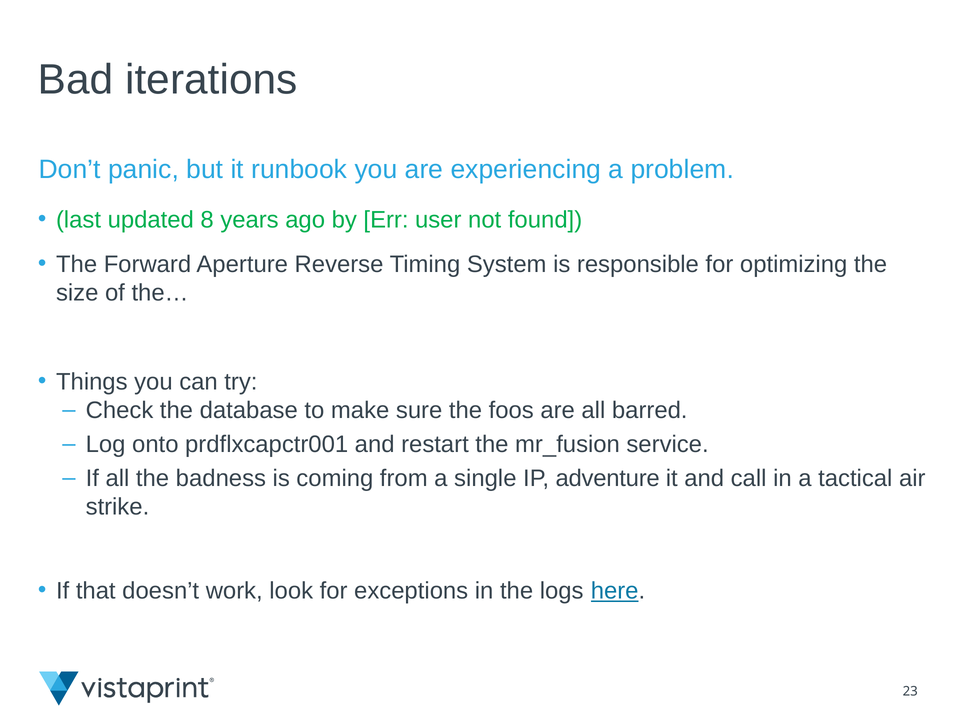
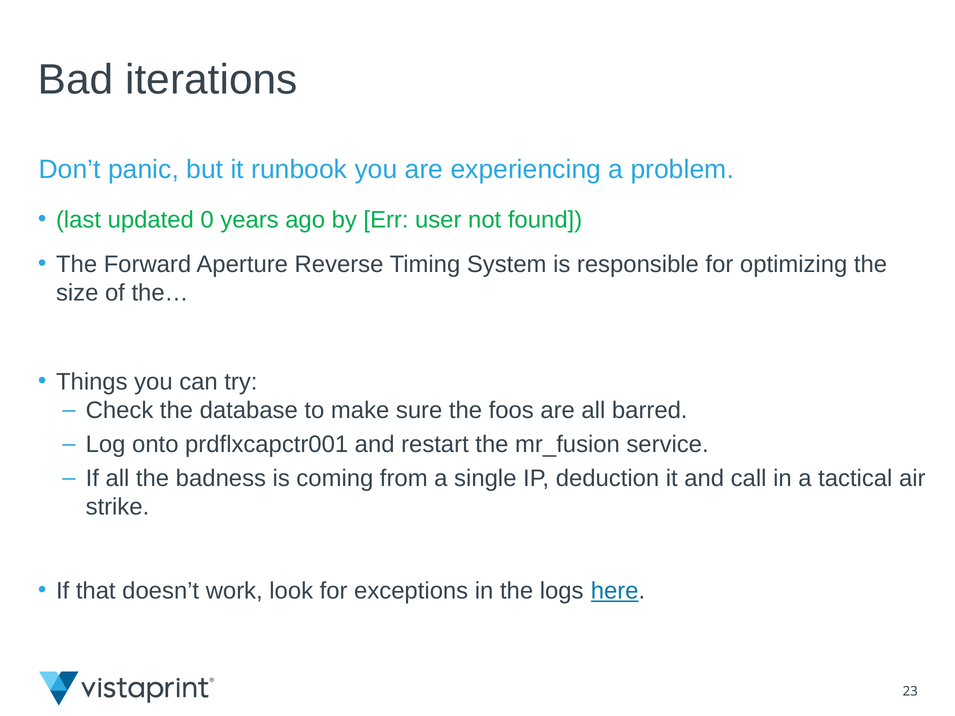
8: 8 -> 0 (207, 220)
adventure: adventure -> deduction (608, 479)
